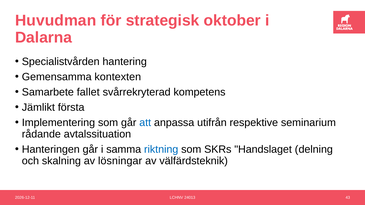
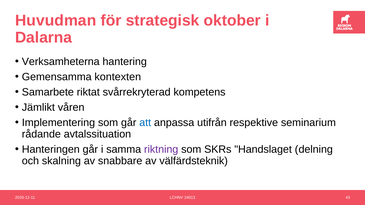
Specialistvården: Specialistvården -> Verksamheterna (61, 62)
fallet: fallet -> riktat (88, 92)
första: första -> våren (71, 108)
riktning colour: blue -> purple (161, 150)
lösningar: lösningar -> snabbare (120, 161)
